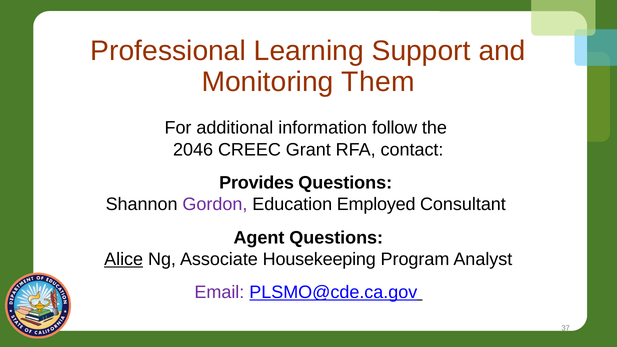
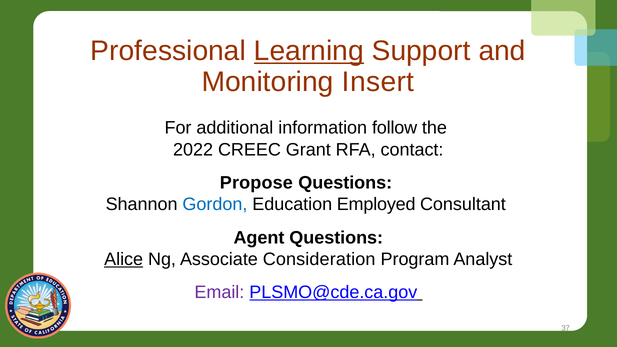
Learning underline: none -> present (309, 51)
Them: Them -> Insert (378, 82)
2046: 2046 -> 2022 (193, 150)
Provides: Provides -> Propose (256, 183)
Gordon colour: purple -> blue (215, 204)
Housekeeping: Housekeeping -> Consideration (319, 259)
